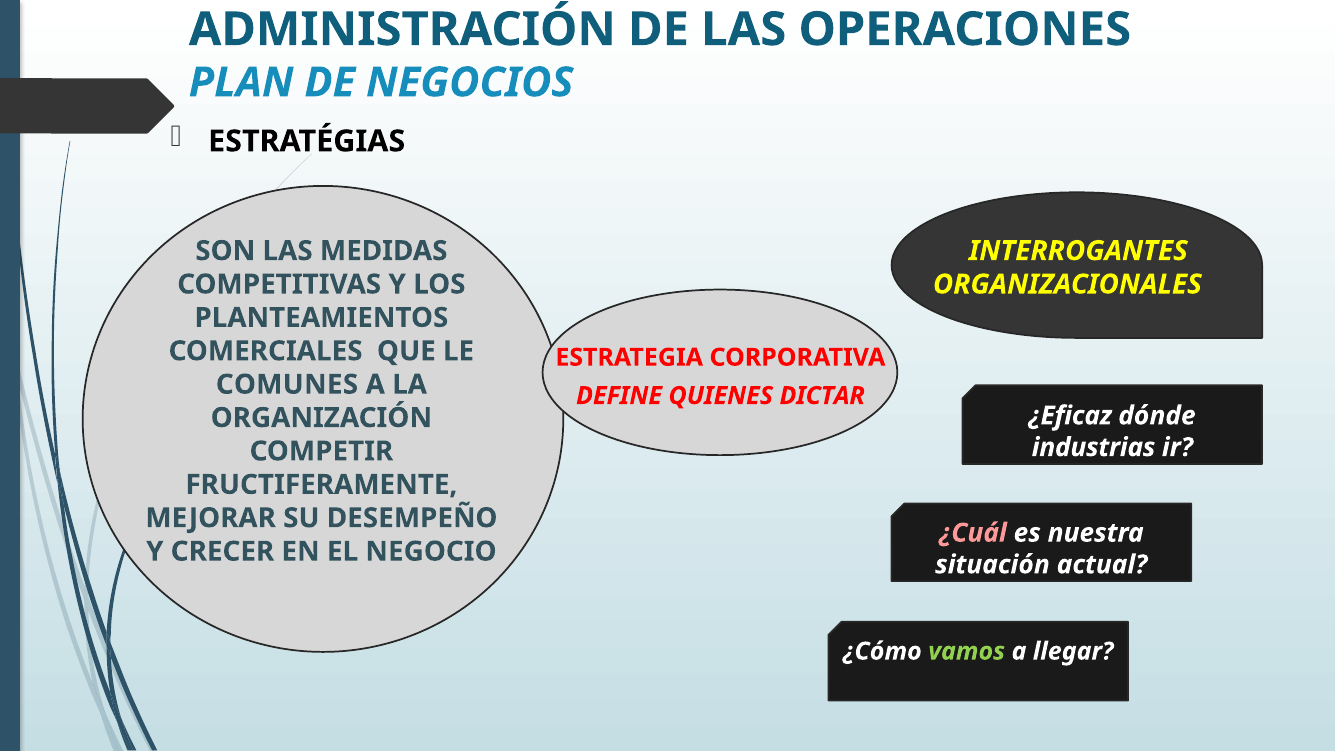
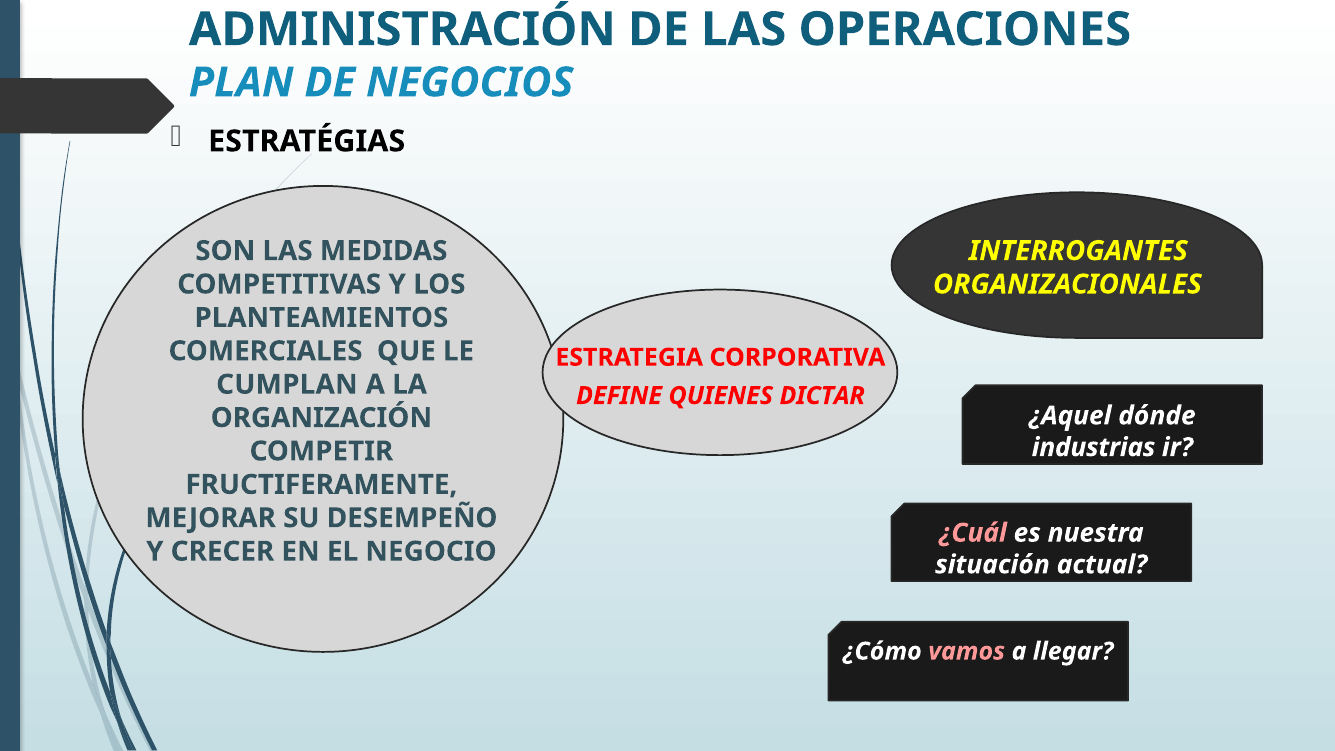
COMUNES: COMUNES -> CUMPLAN (287, 384)
¿Eficaz: ¿Eficaz -> ¿Aquel (1070, 416)
vamos colour: light green -> pink (967, 651)
